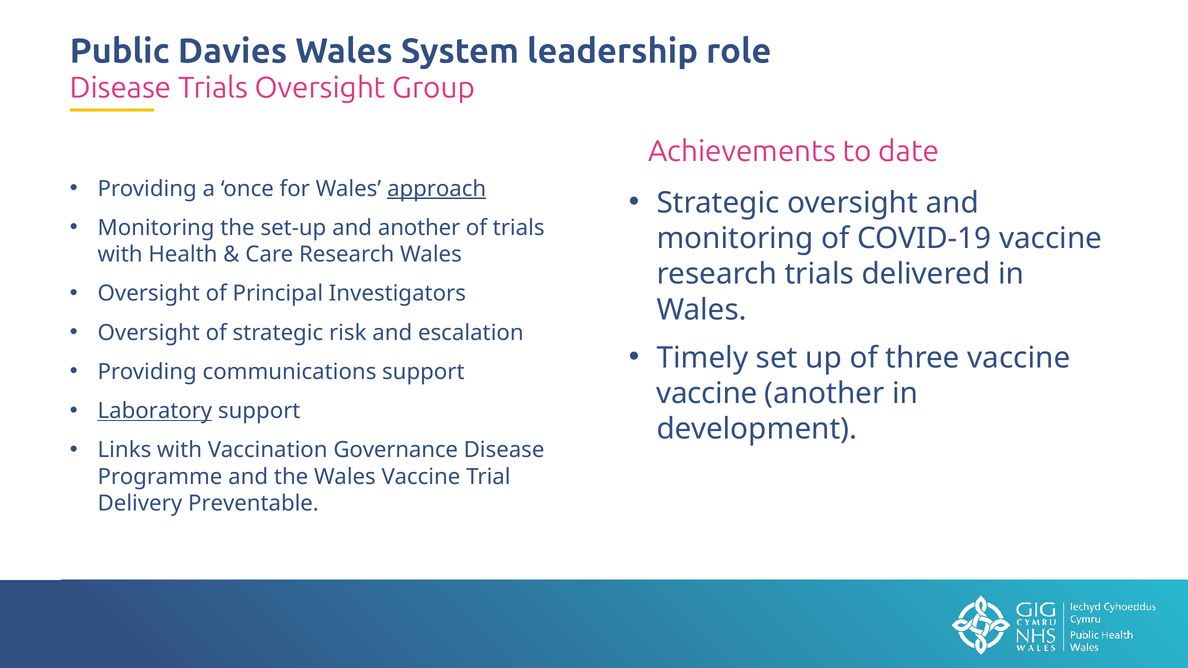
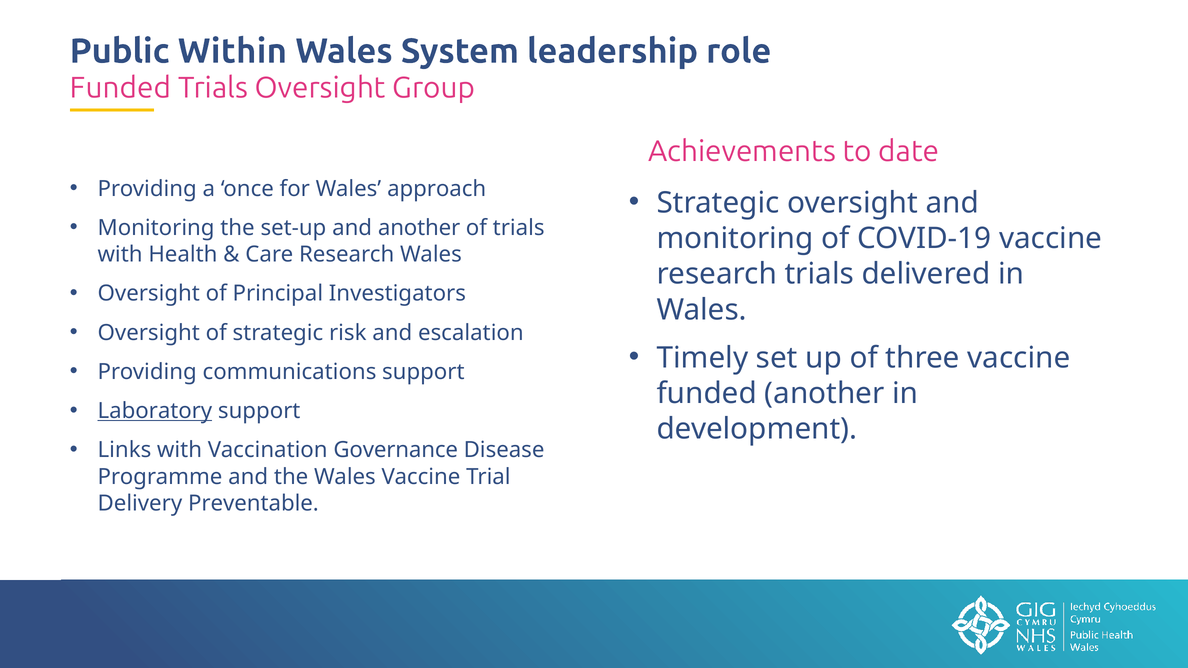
Davies: Davies -> Within (232, 51)
Disease: Disease -> Funded (120, 88)
approach underline: present -> none (437, 189)
vaccine: vaccine -> funded (707, 393)
